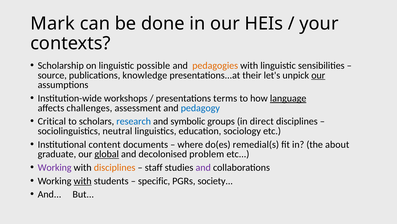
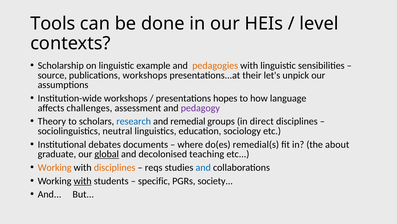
Mark: Mark -> Tools (53, 24)
your: your -> level (319, 24)
possible: possible -> example (153, 65)
publications knowledge: knowledge -> workshops (145, 75)
our underline: present -> none (318, 75)
terms: terms -> hopes (225, 98)
language underline: present -> none (288, 98)
pedagogy colour: blue -> purple (200, 108)
Critical: Critical -> Theory (52, 121)
symbolic: symbolic -> remedial (188, 121)
content: content -> debates (105, 144)
problem: problem -> teaching (207, 154)
Working colour: purple -> orange (55, 167)
staff: staff -> reqs (154, 167)
and colour: purple -> blue (203, 167)
